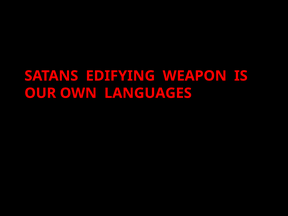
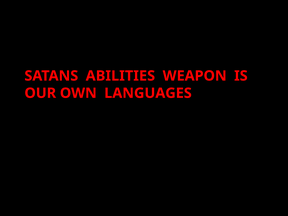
EDIFYING: EDIFYING -> ABILITIES (120, 76)
